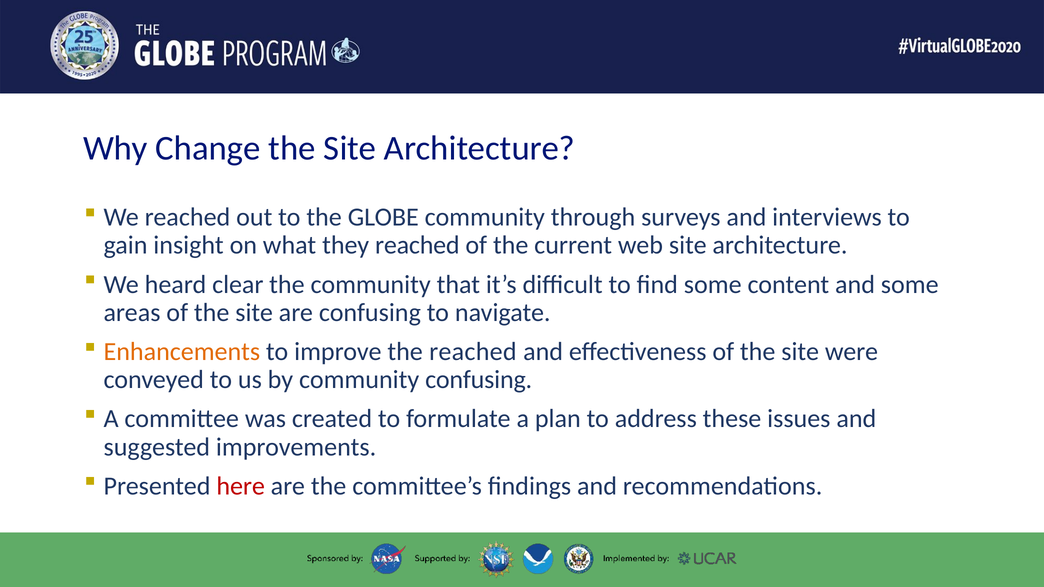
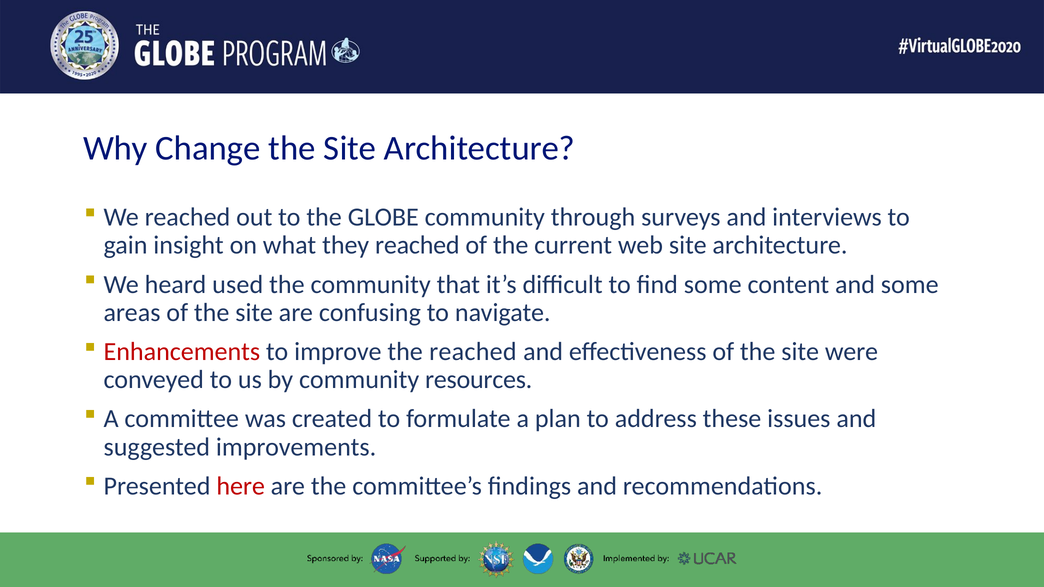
clear: clear -> used (238, 285)
Enhancements colour: orange -> red (182, 352)
community confusing: confusing -> resources (479, 380)
